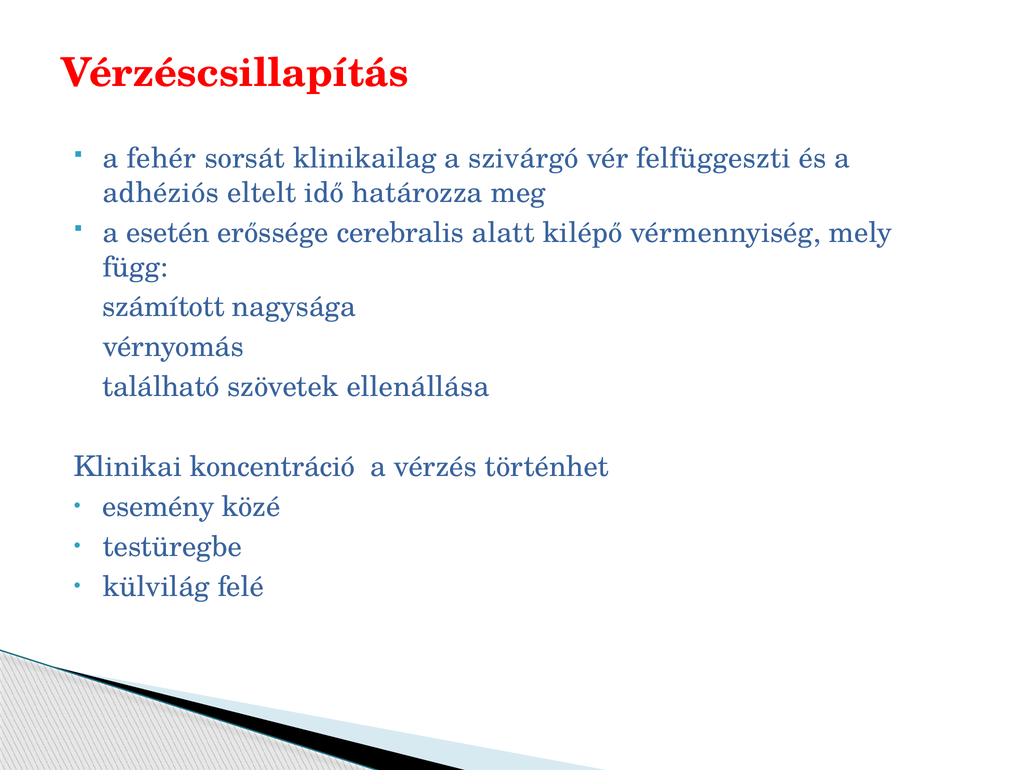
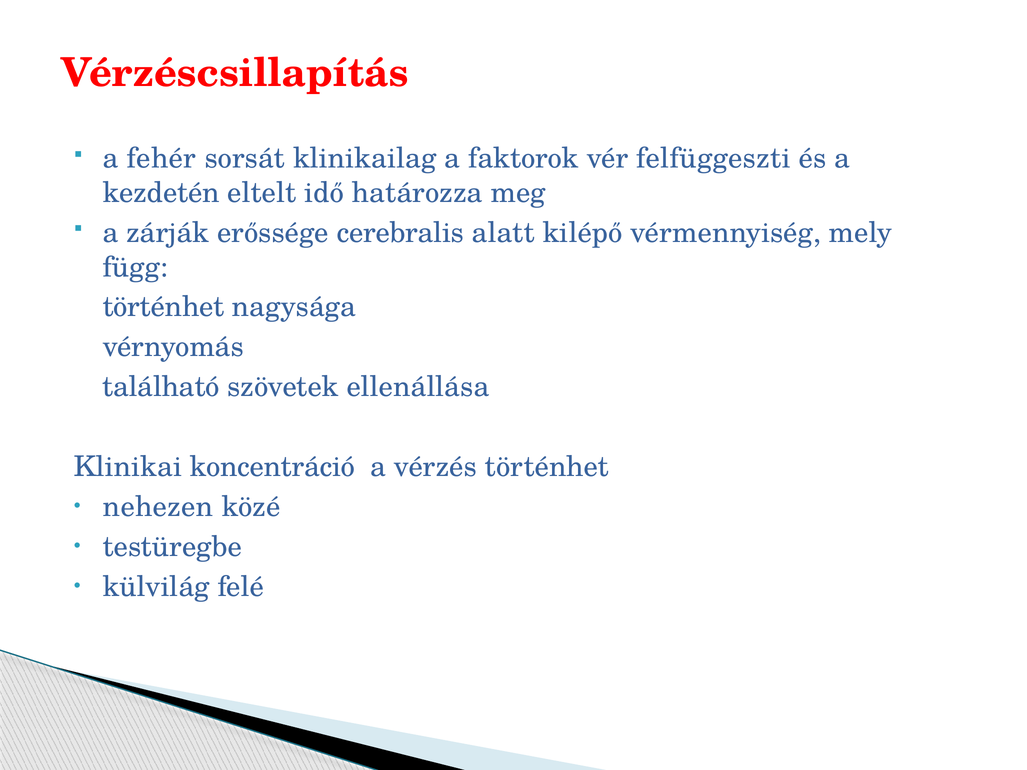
szivárgó: szivárgó -> faktorok (523, 159)
adhéziós: adhéziós -> kezdetén (161, 193)
esetén: esetén -> zárják (168, 233)
számított: számított -> történhet (163, 307)
esemény: esemény -> nehezen (158, 507)
